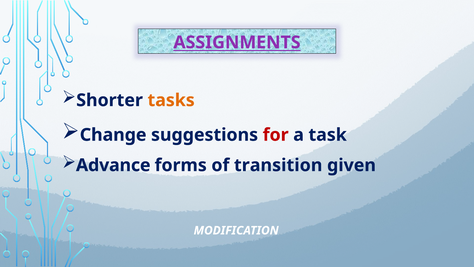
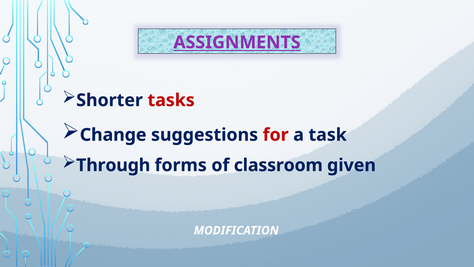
tasks colour: orange -> red (171, 100)
Advance: Advance -> Through (113, 165)
transition: transition -> classroom (278, 165)
